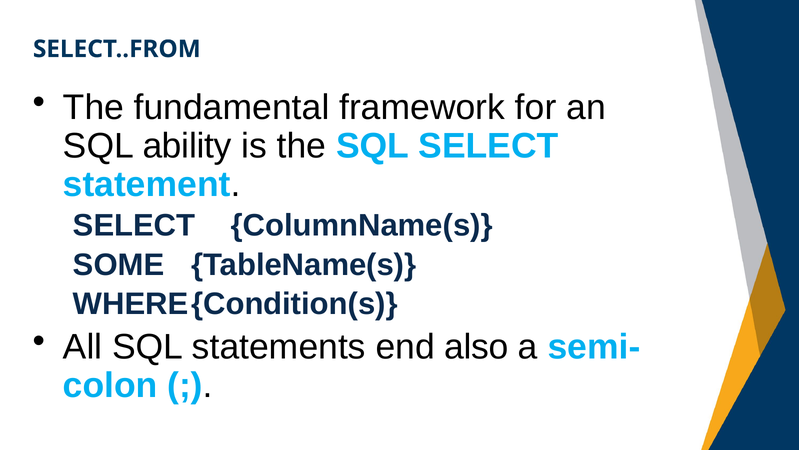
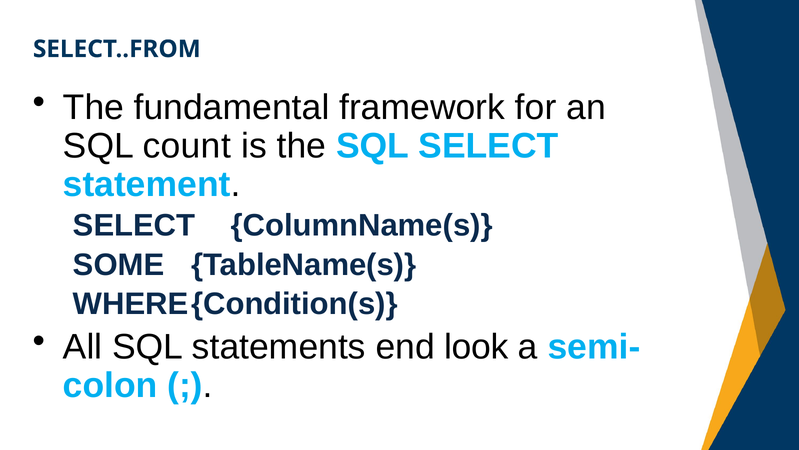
ability: ability -> count (187, 146)
also: also -> look (476, 347)
